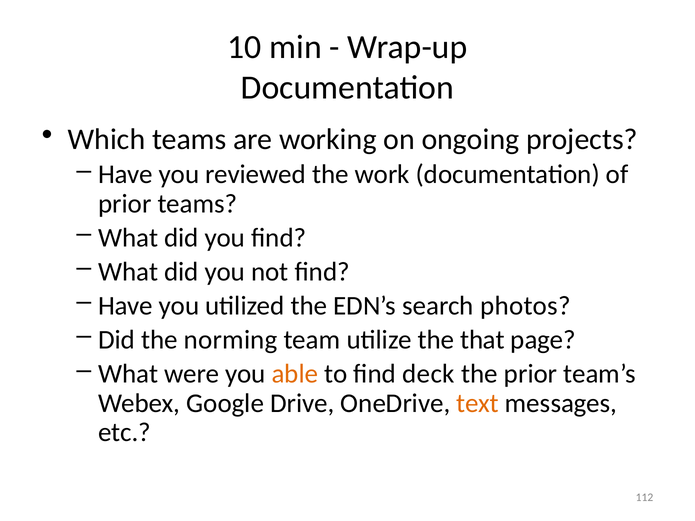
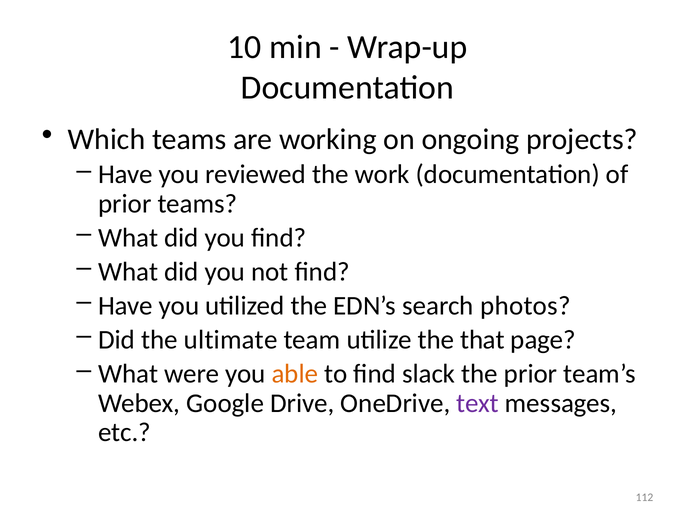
norming: norming -> ultimate (231, 340)
deck: deck -> slack (429, 374)
text colour: orange -> purple (478, 403)
